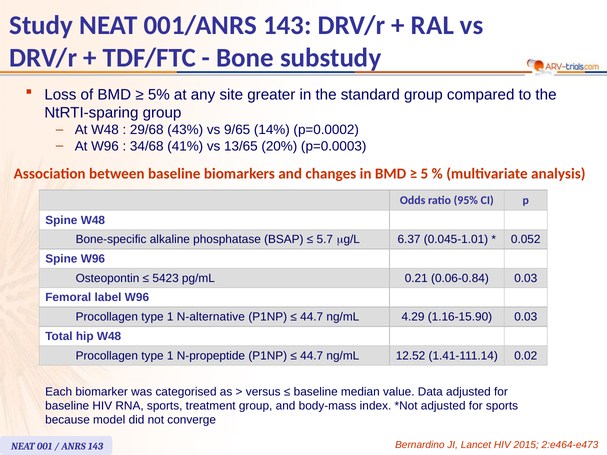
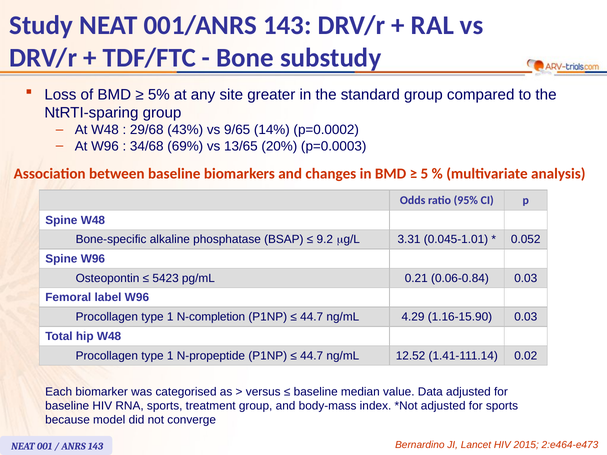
41%: 41% -> 69% (185, 146)
5.7: 5.7 -> 9.2 (325, 240)
6.37: 6.37 -> 3.31 (409, 240)
N-alternative: N-alternative -> N-completion (211, 317)
